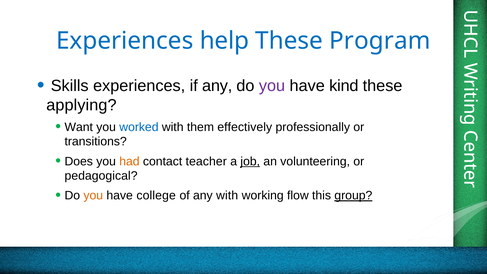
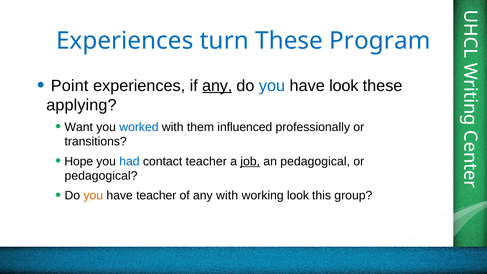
help: help -> turn (224, 41)
Skills: Skills -> Point (70, 86)
any underline: none -> present (217, 86)
you colour: purple -> blue (272, 86)
have kind: kind -> look (344, 86)
effectively: effectively -> influenced (245, 127)
Does: Does -> Hope (79, 161)
had colour: orange -> blue (129, 161)
an volunteering: volunteering -> pedagogical (315, 161)
have college: college -> teacher (156, 196)
working flow: flow -> look (298, 196)
group underline: present -> none (353, 196)
